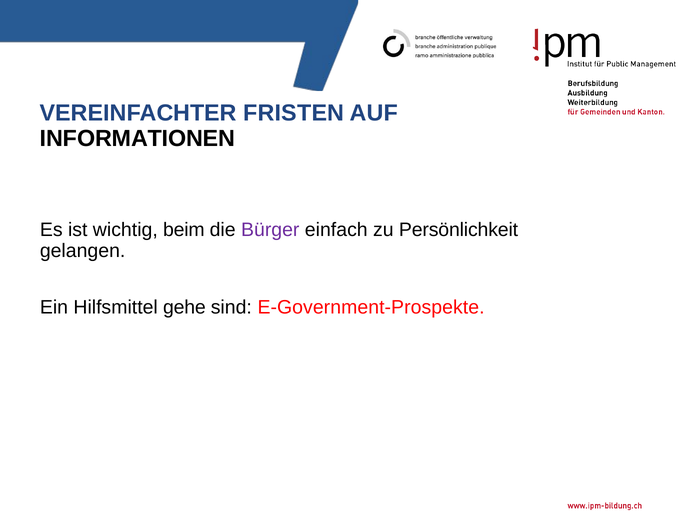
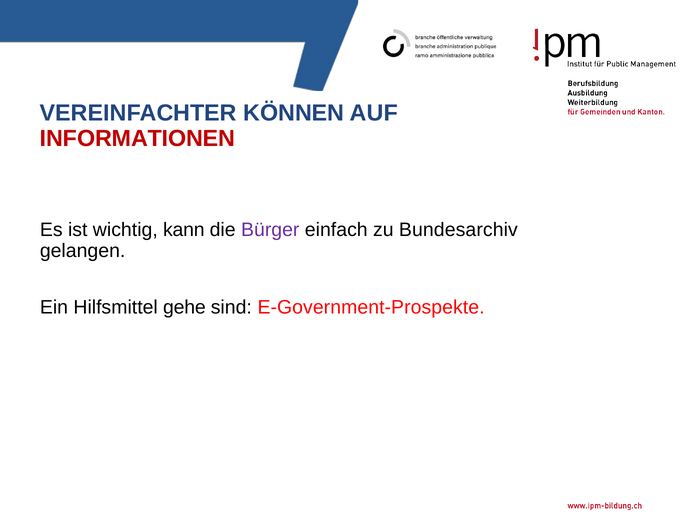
FRISTEN: FRISTEN -> KÖNNEN (294, 113)
INFORMATIONEN colour: black -> red (138, 138)
beim: beim -> kann (184, 230)
Persönlichkeit: Persönlichkeit -> Bundesarchiv (458, 230)
